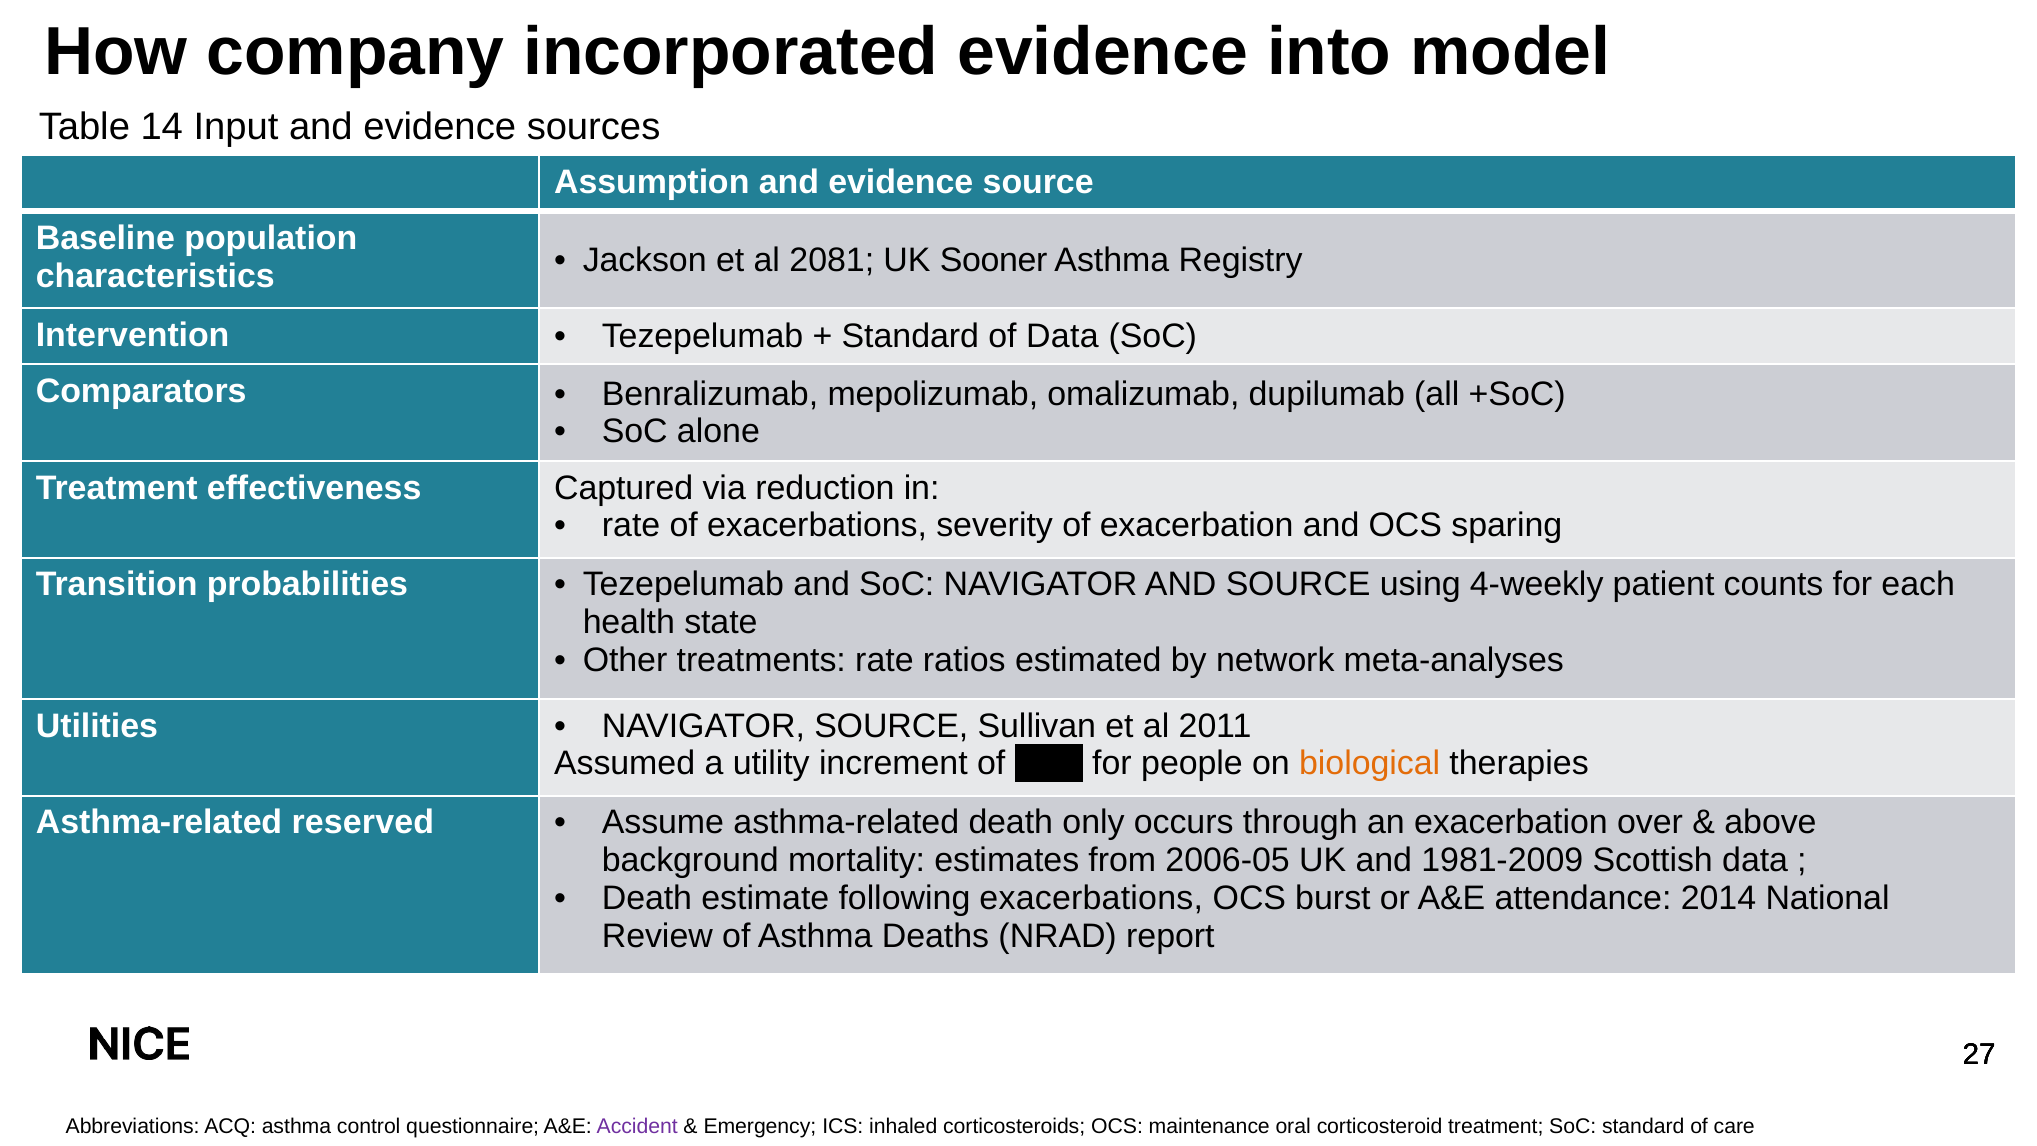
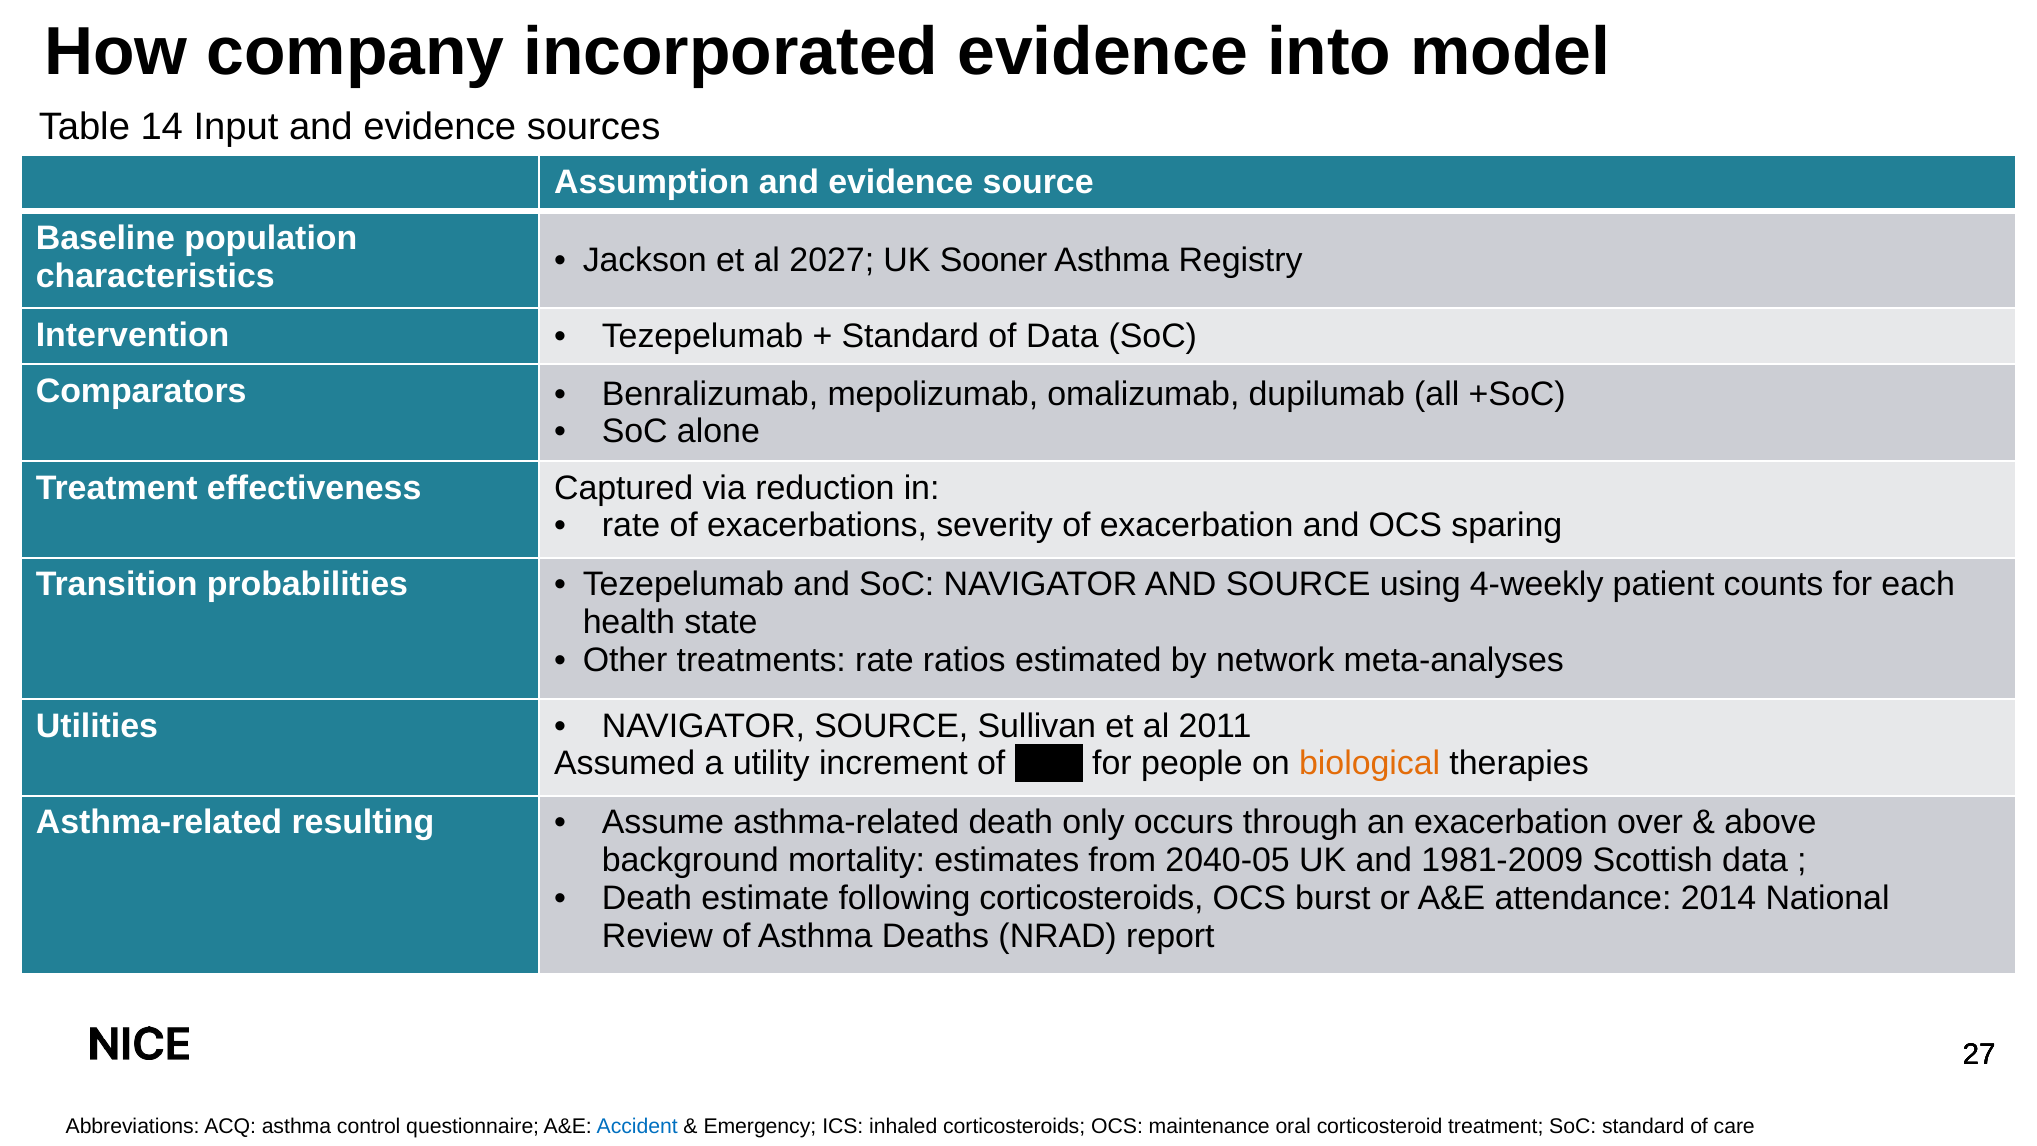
2081: 2081 -> 2027 (832, 260)
reserved: reserved -> resulting (363, 823)
2006-05: 2006-05 -> 2040-05 (1228, 860)
following exacerbations: exacerbations -> corticosteroids (1091, 898)
Accident colour: purple -> blue (637, 1126)
